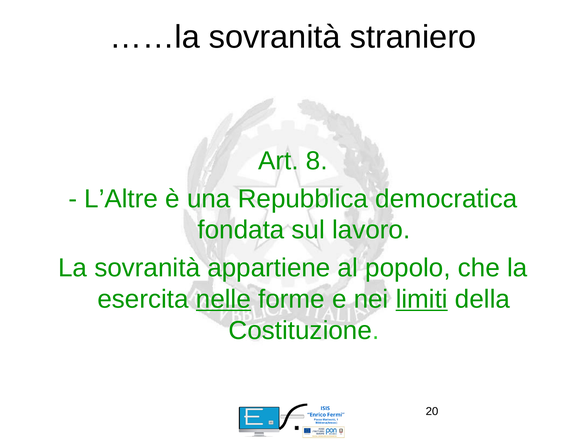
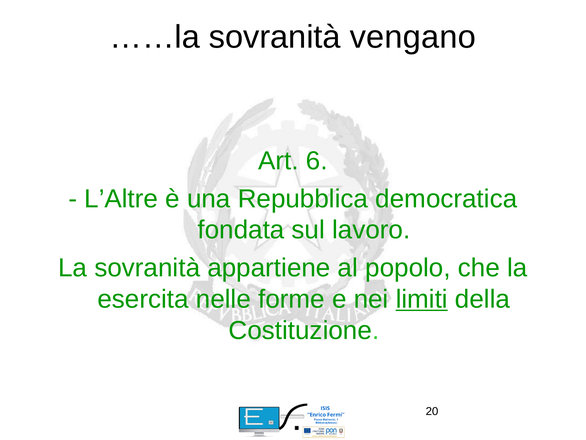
straniero: straniero -> vengano (413, 37)
8: 8 -> 6 (317, 161)
nelle underline: present -> none (223, 299)
